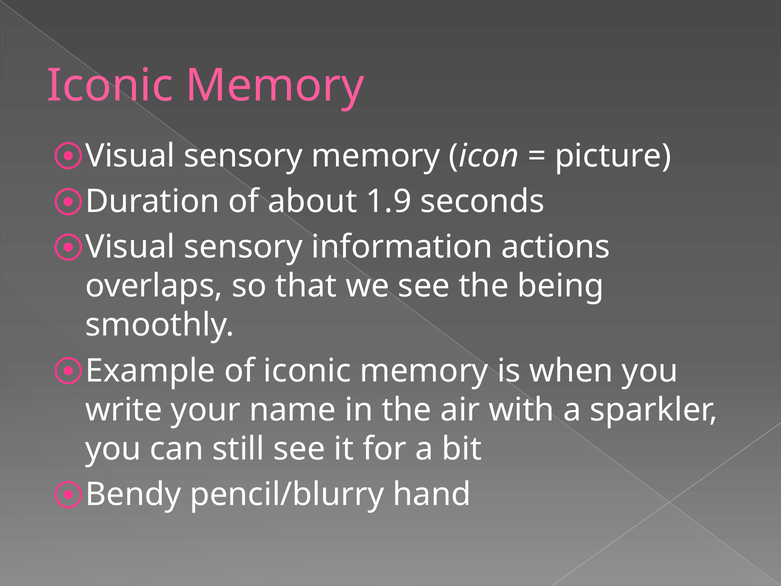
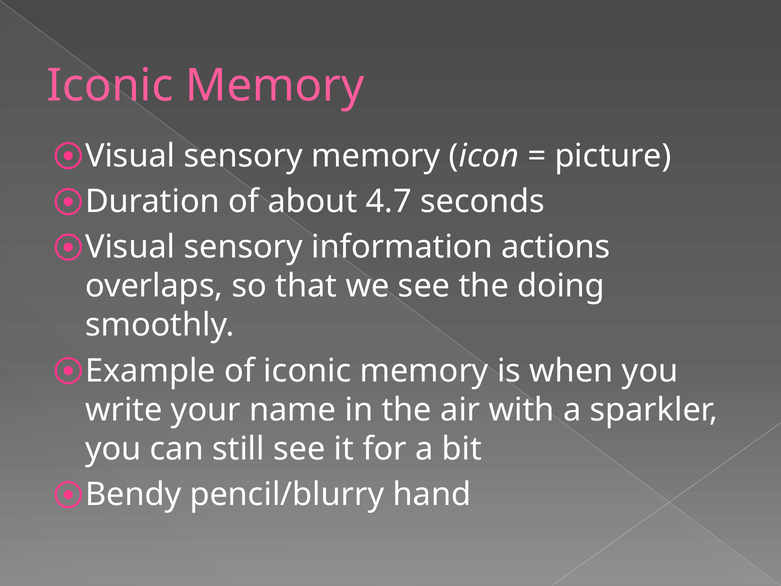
1.9: 1.9 -> 4.7 (389, 201)
being: being -> doing (561, 286)
